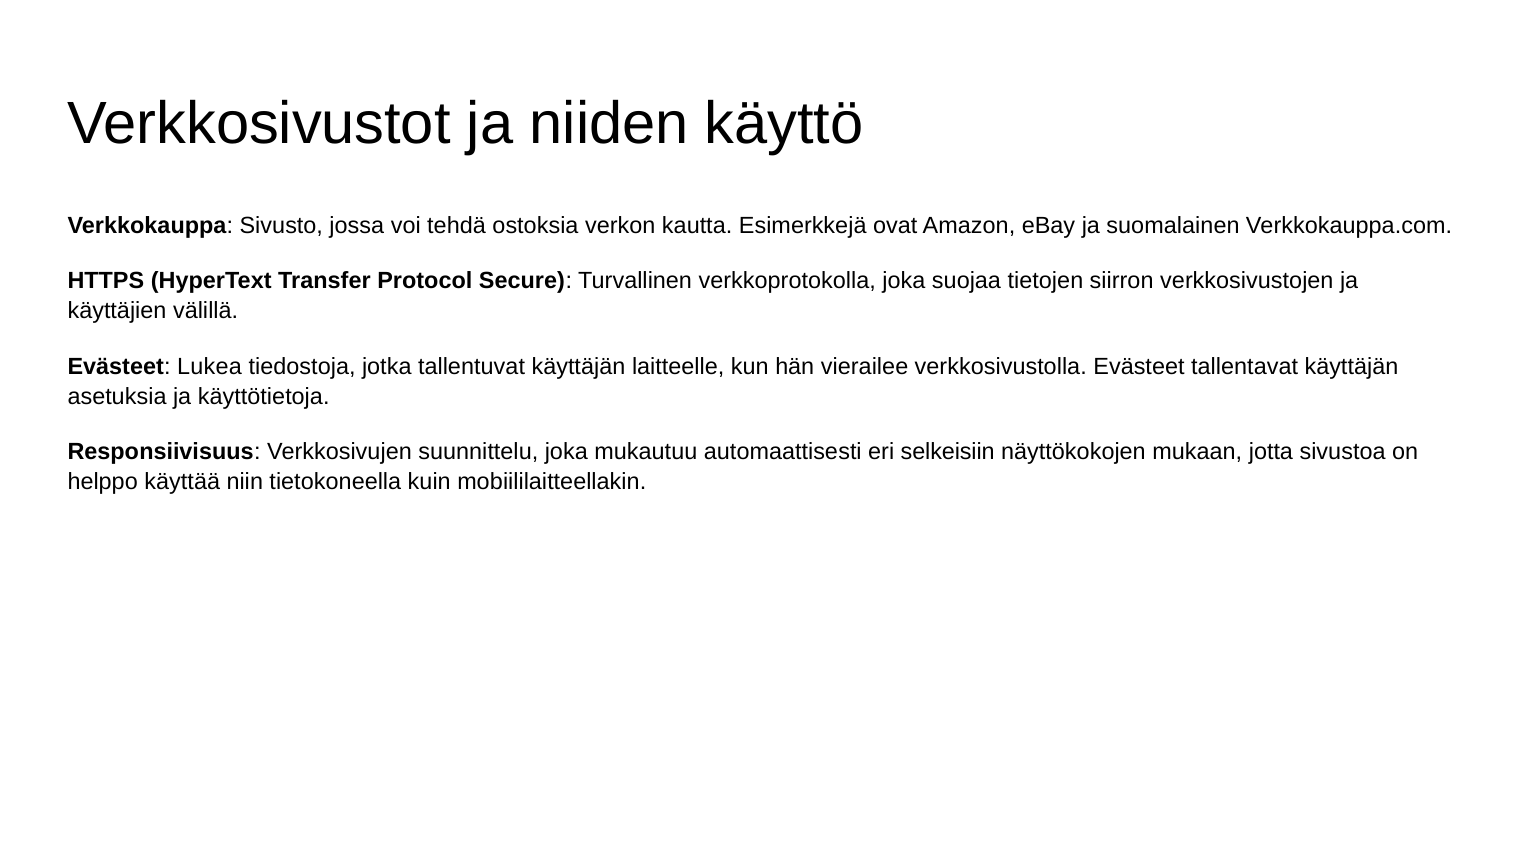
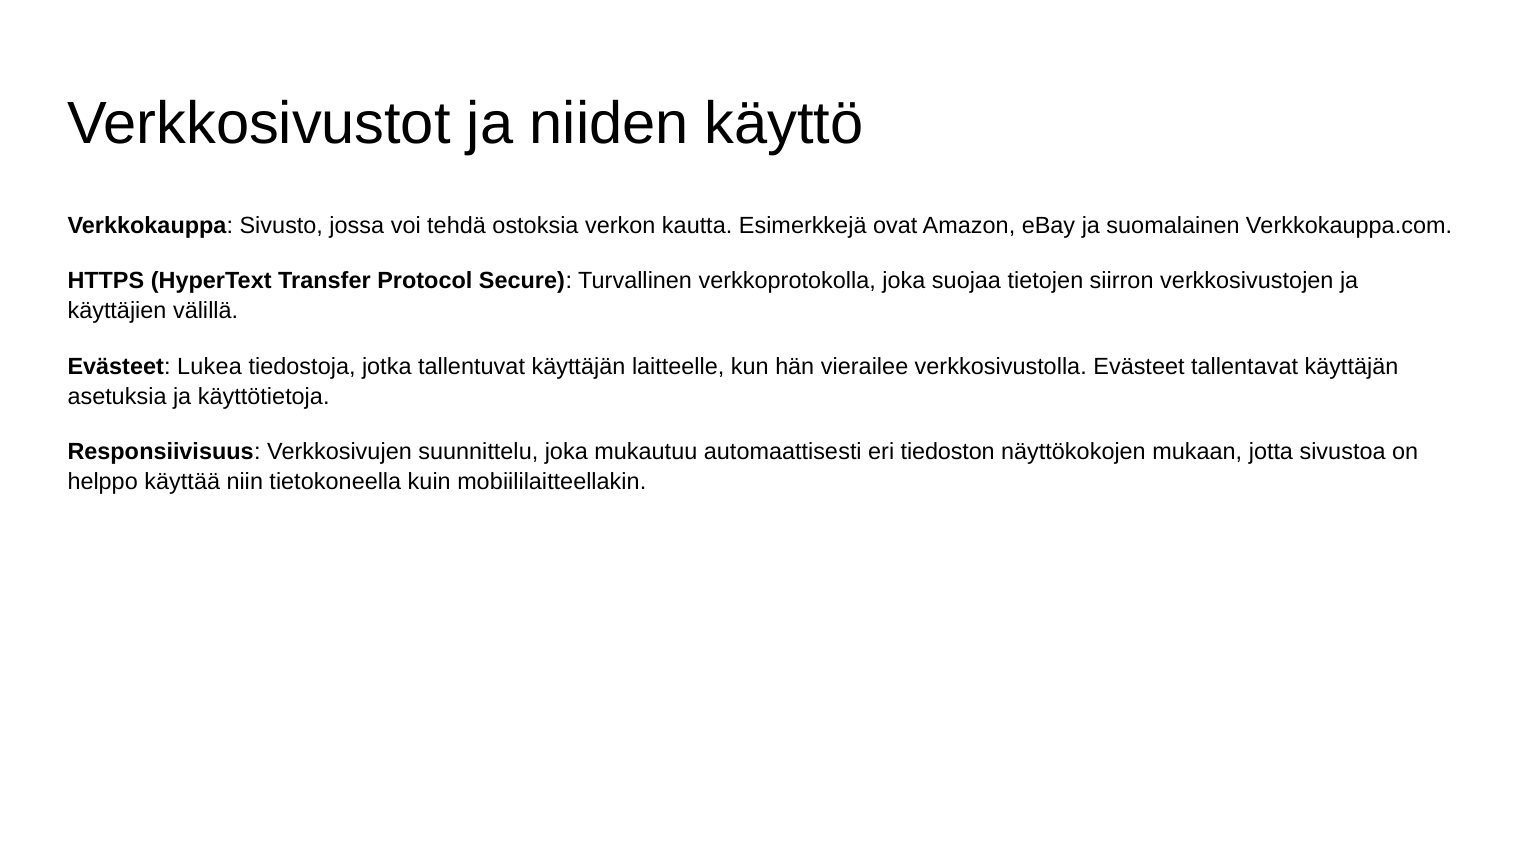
selkeisiin: selkeisiin -> tiedoston (948, 452)
